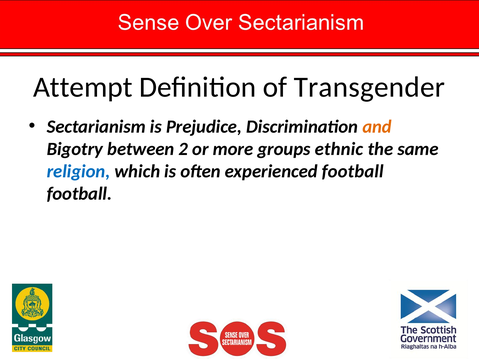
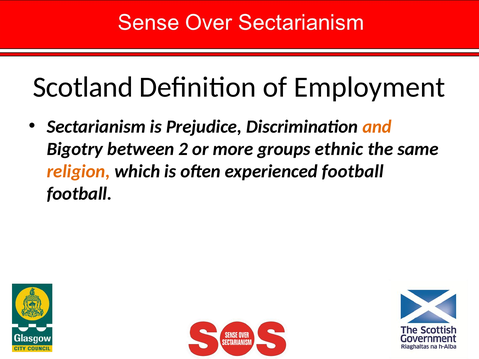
Attempt: Attempt -> Scotland (83, 87)
Transgender: Transgender -> Employment (370, 87)
religion colour: blue -> orange (78, 171)
